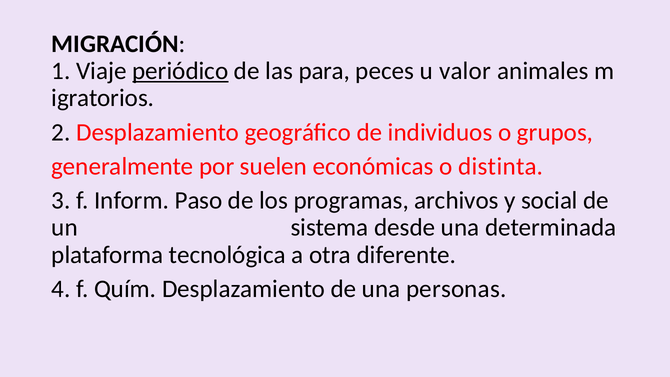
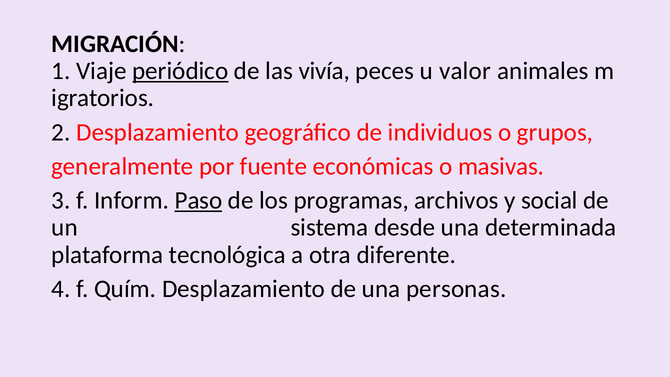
para: para -> vivía (324, 71)
suelen: suelen -> fuente (274, 166)
distinta: distinta -> masivas (501, 166)
Paso underline: none -> present (199, 200)
